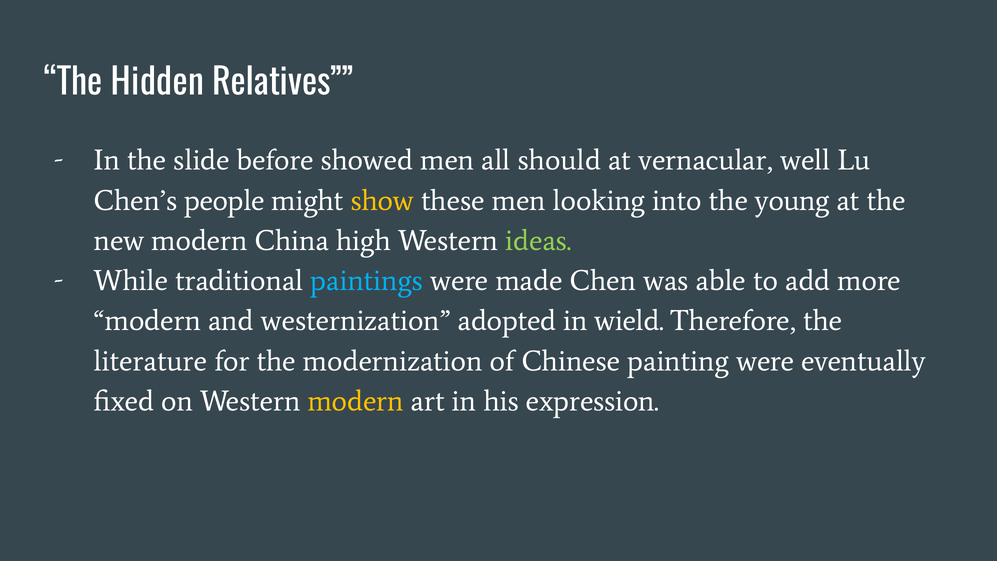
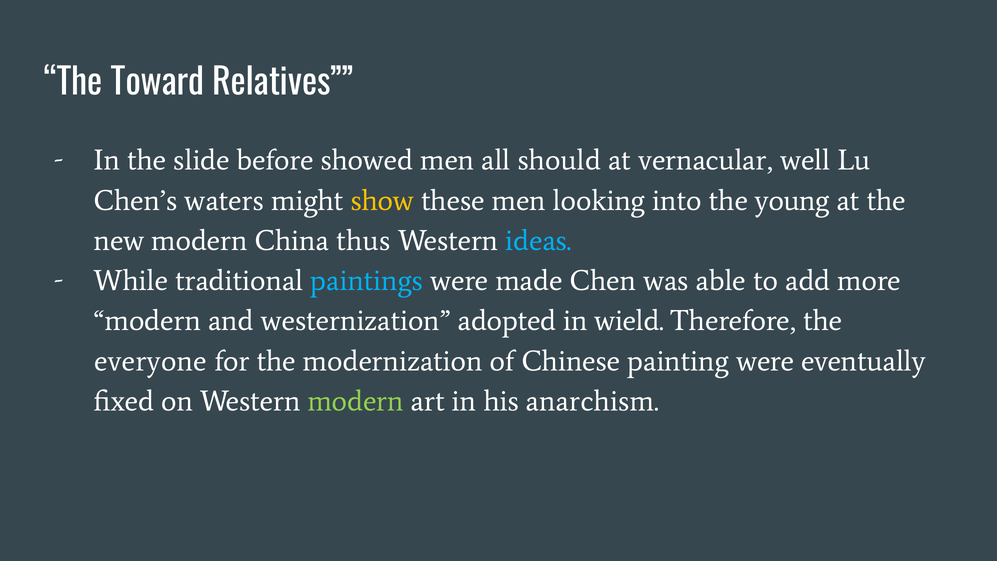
Hidden: Hidden -> Toward (158, 83)
people: people -> waters (224, 200)
high: high -> thus (363, 241)
ideas colour: light green -> light blue (539, 241)
literature: literature -> everyone (150, 361)
modern colour: yellow -> light green (356, 401)
expression: expression -> anarchism (592, 401)
